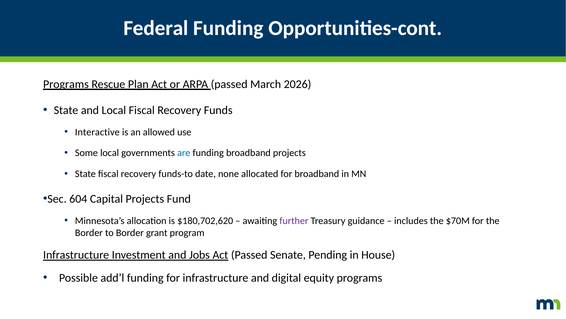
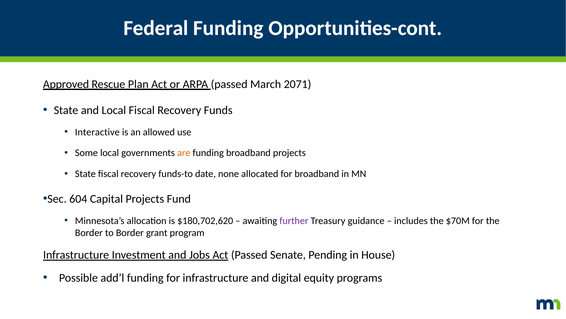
Programs: Programs -> Approved (66, 84)
2026: 2026 -> 2071 (298, 84)
are colour: blue -> orange (184, 153)
